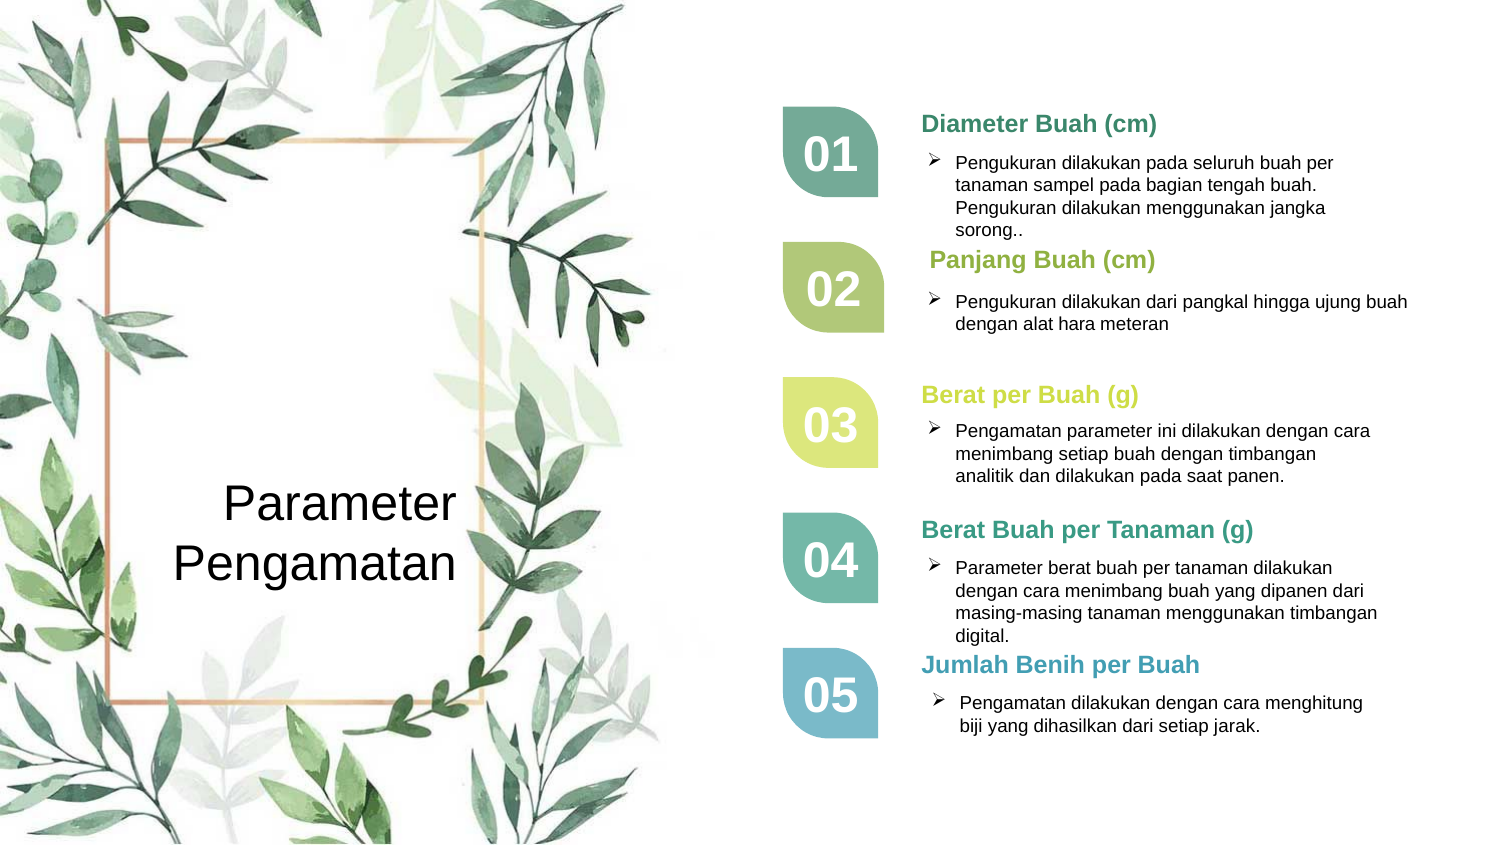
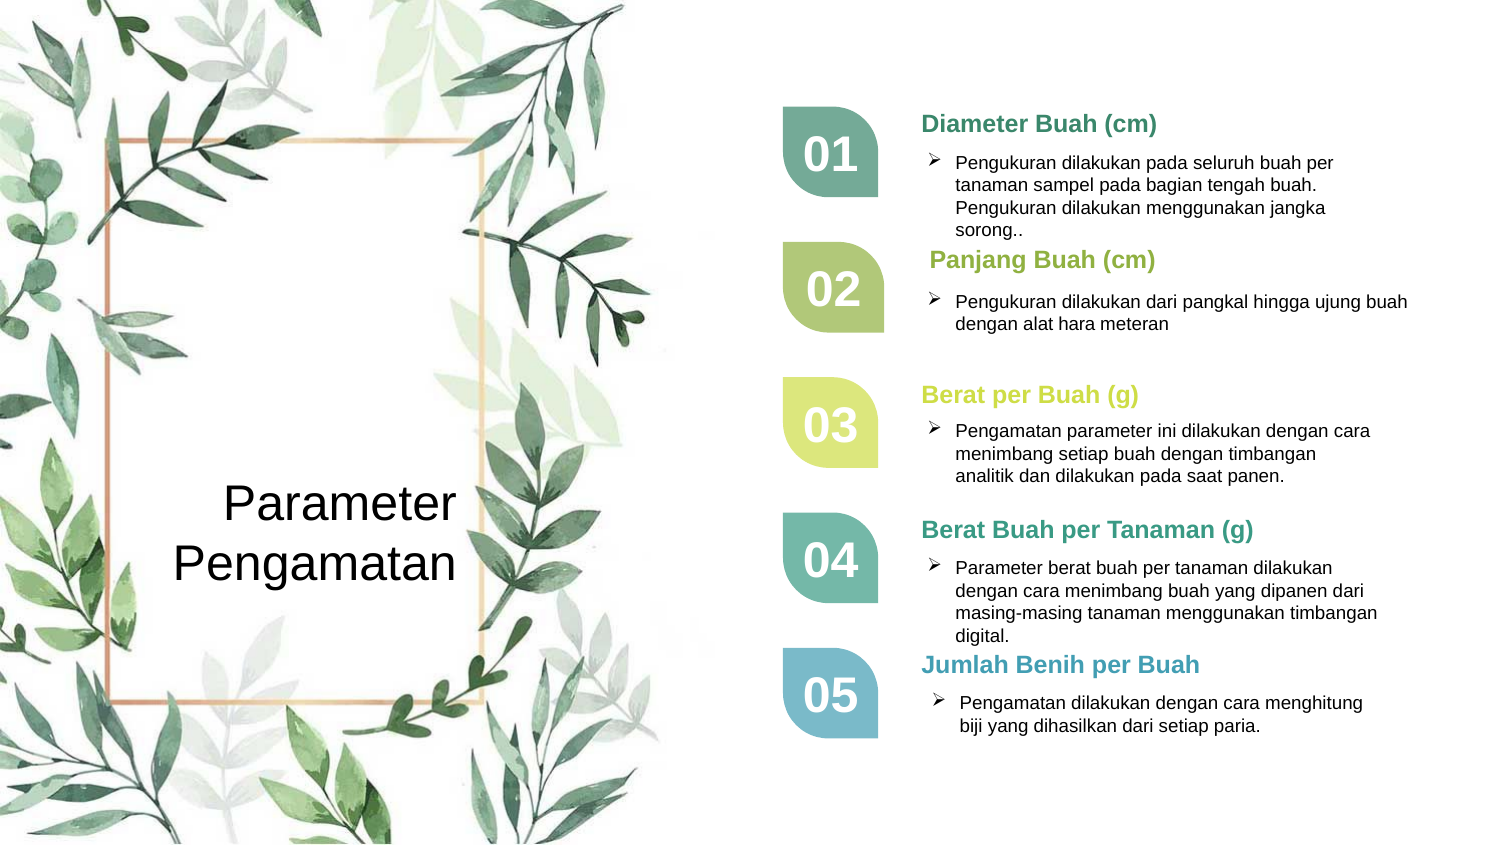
jarak: jarak -> paria (1237, 726)
